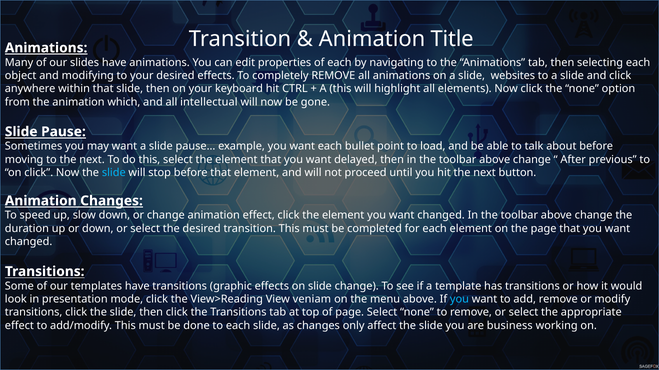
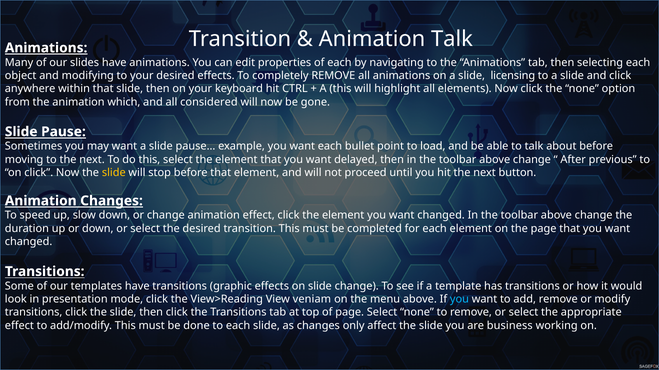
Animation Title: Title -> Talk (452, 39)
websites: websites -> licensing (513, 76)
intellectual: intellectual -> considered (209, 102)
slide colour: light blue -> yellow (114, 173)
